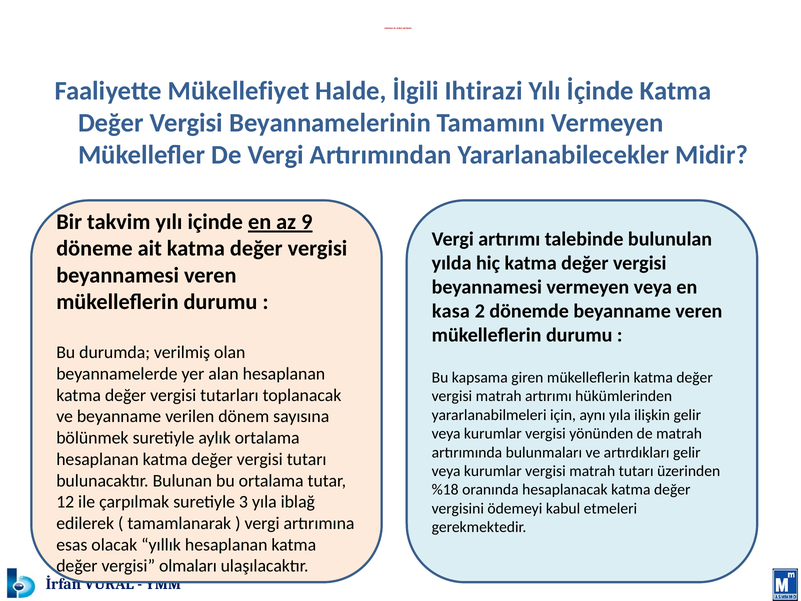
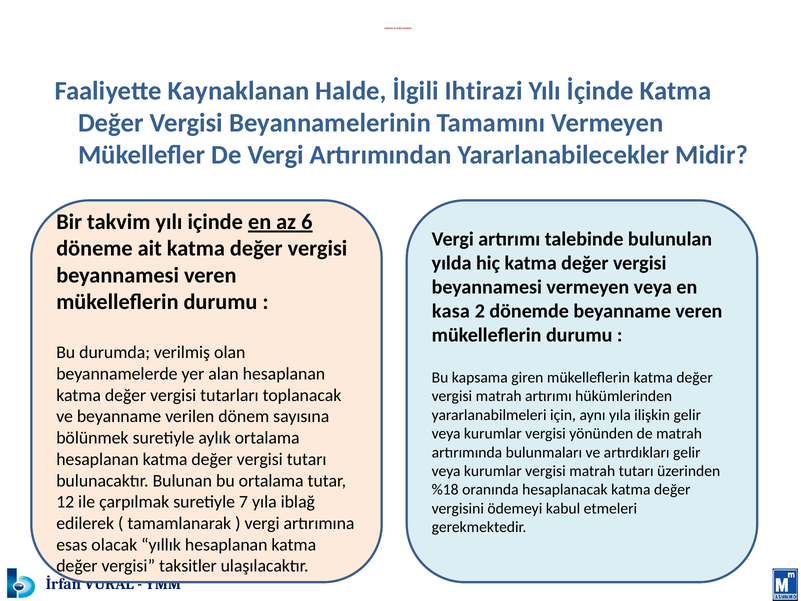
Mükellefiyet: Mükellefiyet -> Kaynaklanan (239, 91)
9: 9 -> 6 (307, 222)
3: 3 -> 7 (243, 502)
olmaları: olmaları -> taksitler (188, 566)
